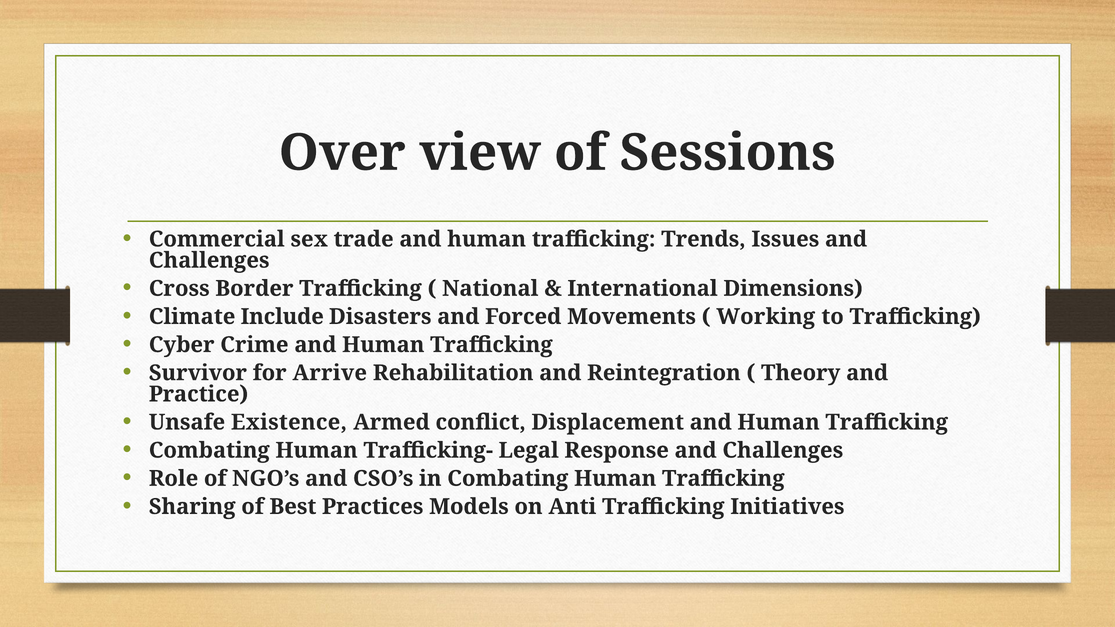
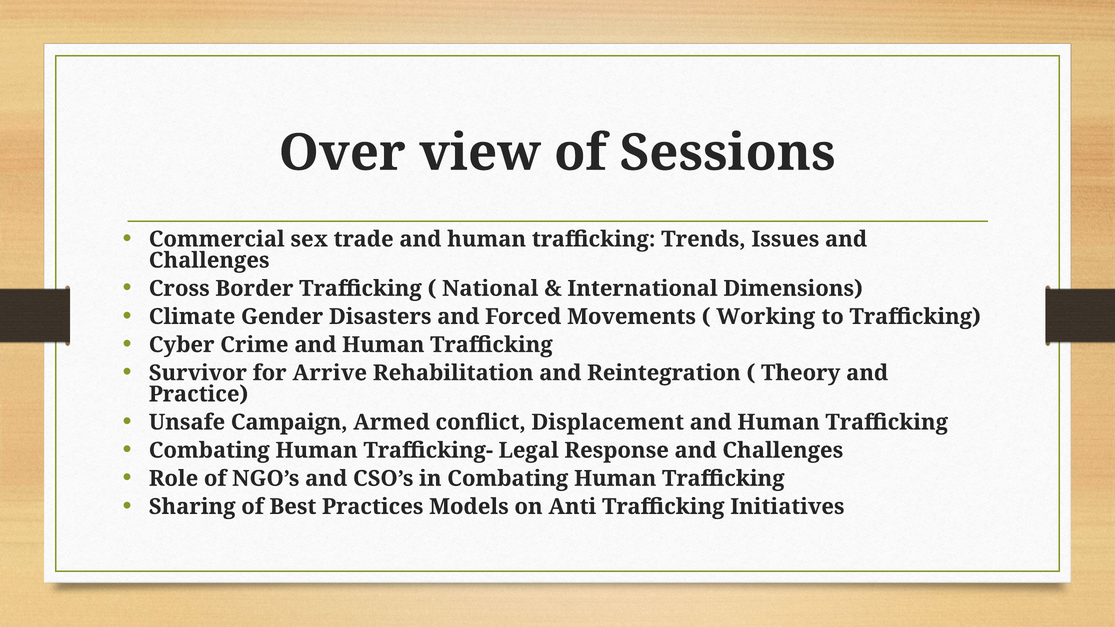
Include: Include -> Gender (282, 317)
Existence: Existence -> Campaign (289, 422)
